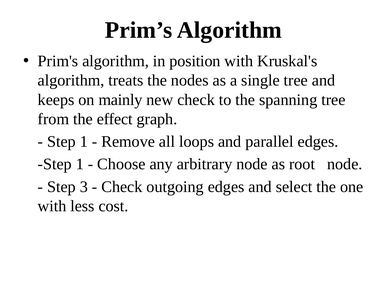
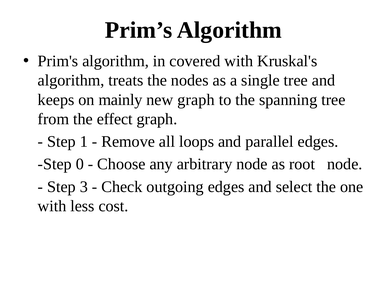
position: position -> covered (195, 61)
new check: check -> graph (196, 100)
1: 1 -> 0 (80, 164)
